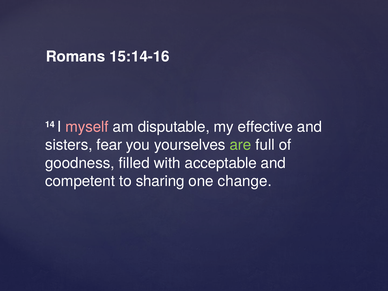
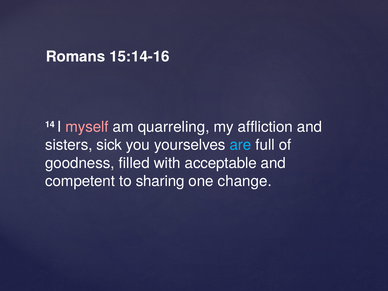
disputable: disputable -> quarreling (174, 127)
effective: effective -> affliction (265, 127)
fear: fear -> sick (109, 145)
are colour: light green -> light blue (241, 145)
